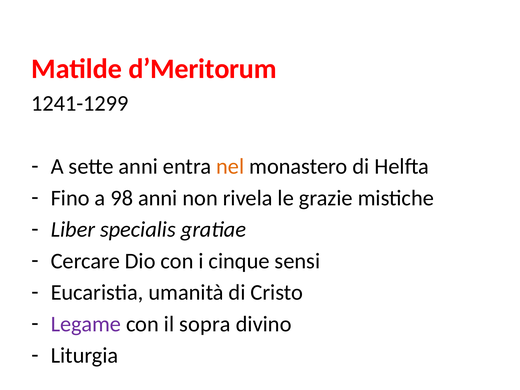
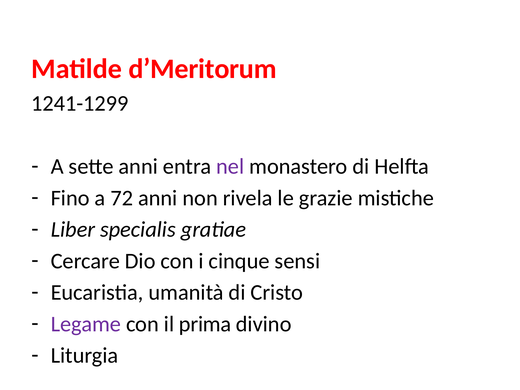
nel colour: orange -> purple (230, 167)
98: 98 -> 72 (122, 198)
sopra: sopra -> prima (205, 324)
